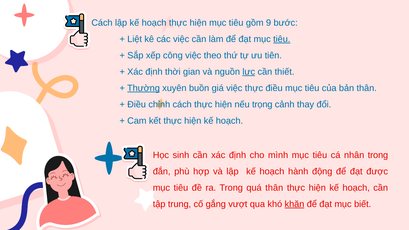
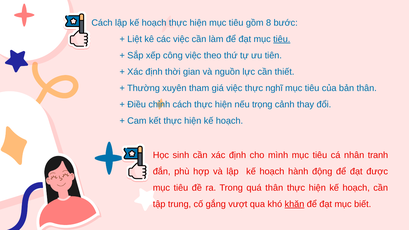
9: 9 -> 8 (269, 23)
lực underline: present -> none (249, 72)
Thường underline: present -> none (144, 88)
buồn: buồn -> tham (199, 88)
thực điều: điều -> nghĩ (274, 88)
nhân trong: trong -> tranh (378, 155)
